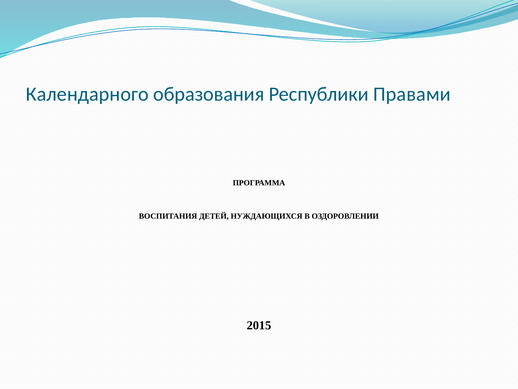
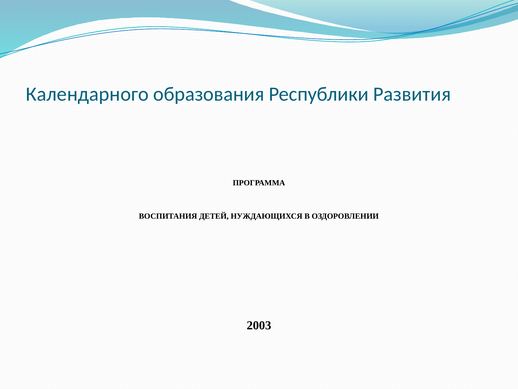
Правами: Правами -> Развития (412, 94)
2015: 2015 -> 2003 (259, 325)
